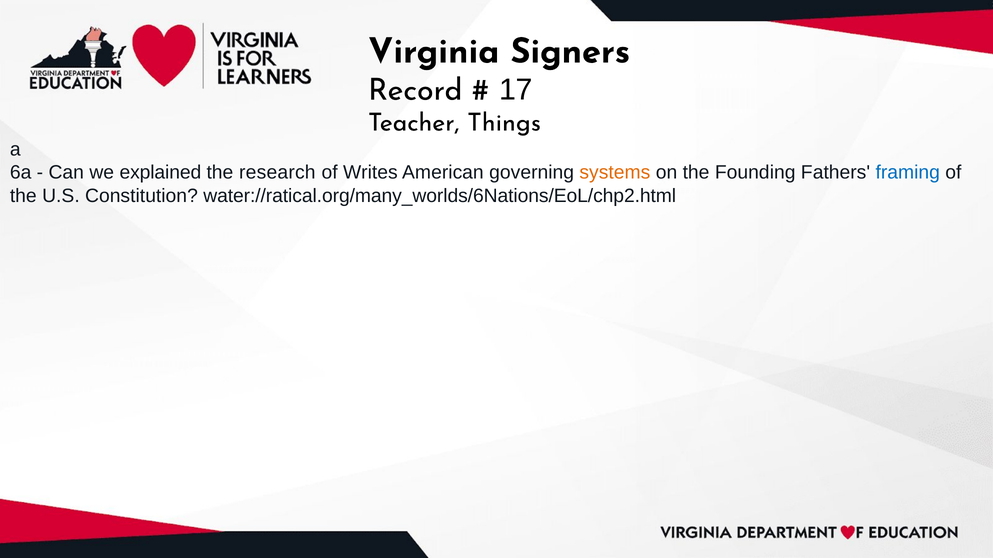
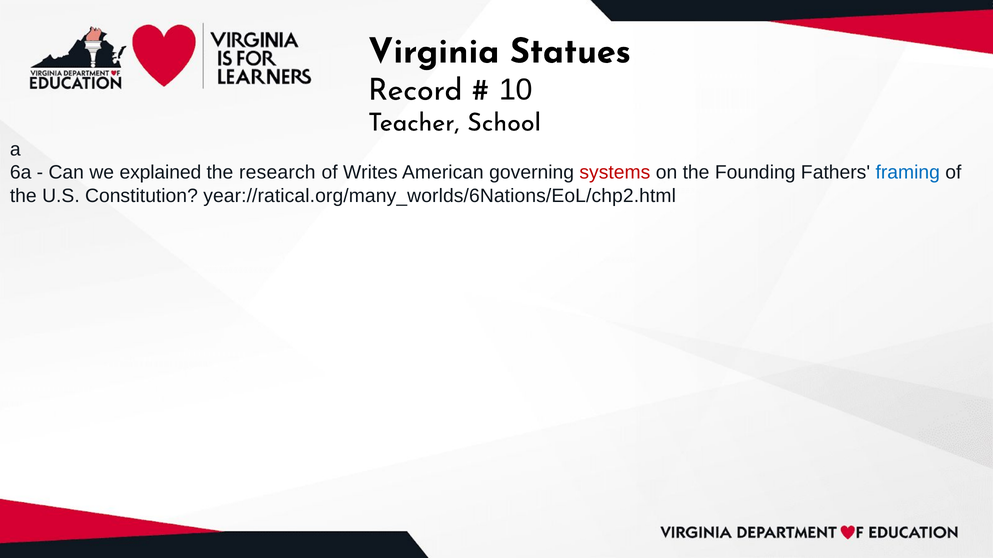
Signers: Signers -> Statues (570, 51)
17: 17 -> 10 (516, 90)
Things: Things -> School (504, 123)
systems colour: orange -> red (615, 173)
water://ratical.org/many_worlds/6Nations/EoL/chp2.html: water://ratical.org/many_worlds/6Nations/EoL/chp2.html -> year://ratical.org/many_worlds/6Nations/EoL/chp2.html (440, 196)
